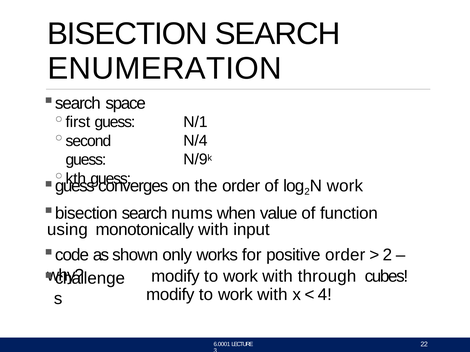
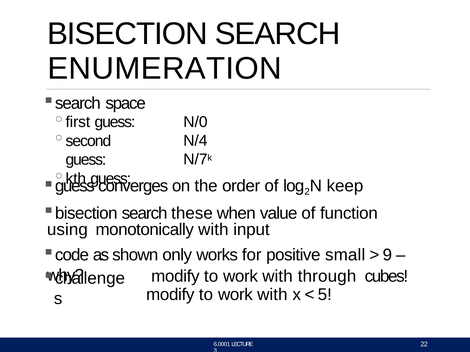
N/1: N/1 -> N/0 (195, 122)
N/9: N/9 -> N/7 (195, 160)
work: work -> keep (345, 186)
nums: nums -> these (192, 214)
positive order: order -> small (345, 255)
2: 2 -> 9 (387, 255)
4: 4 -> 5 (325, 295)
